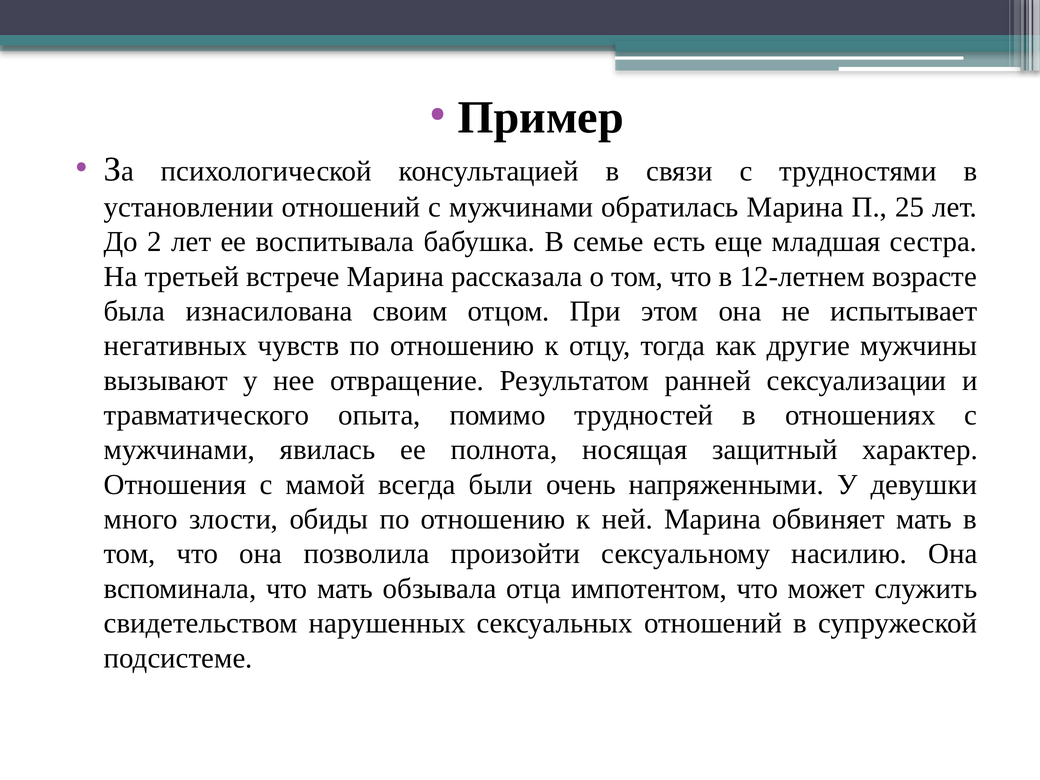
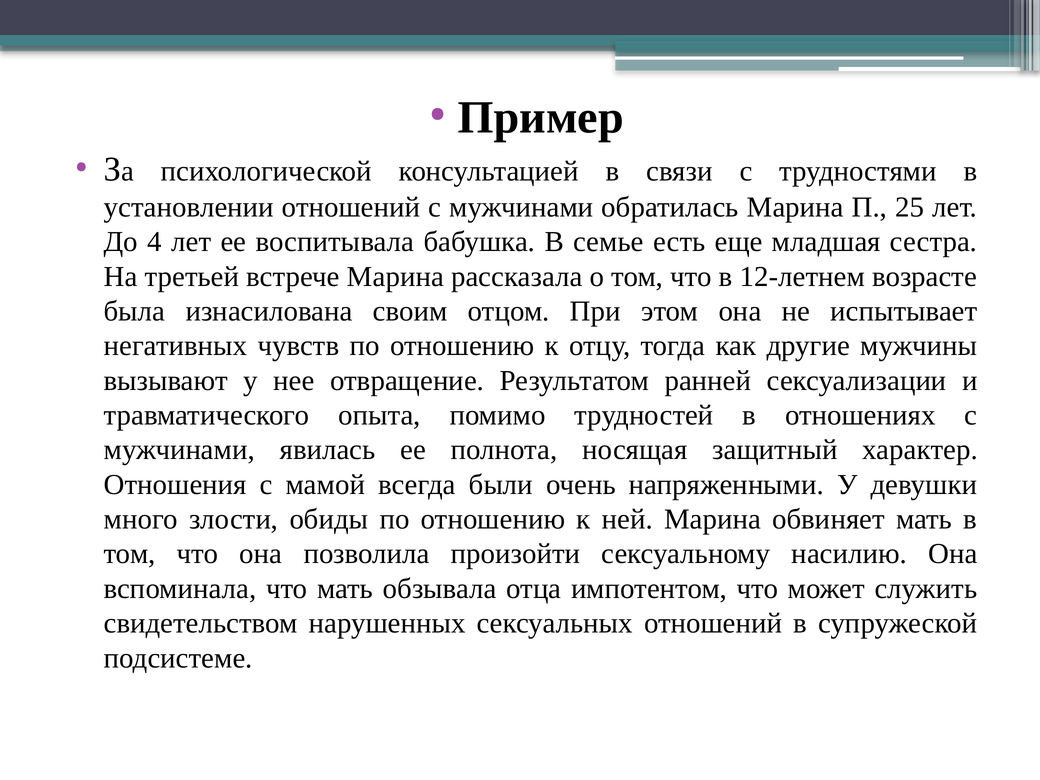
2: 2 -> 4 (155, 242)
